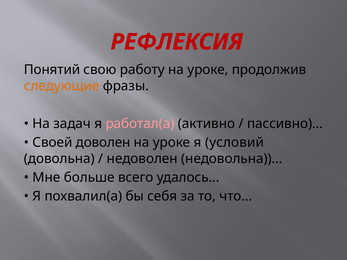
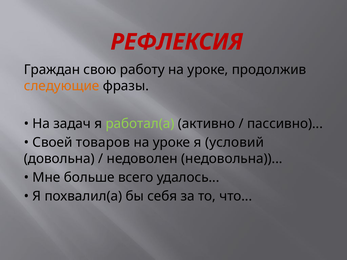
Понятий: Понятий -> Граждан (52, 70)
работал(а colour: pink -> light green (140, 124)
доволен: доволен -> товаров (103, 143)
